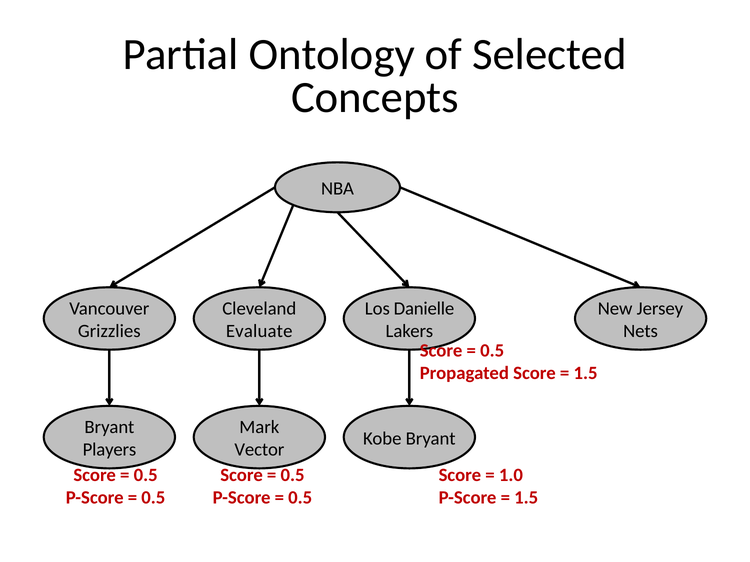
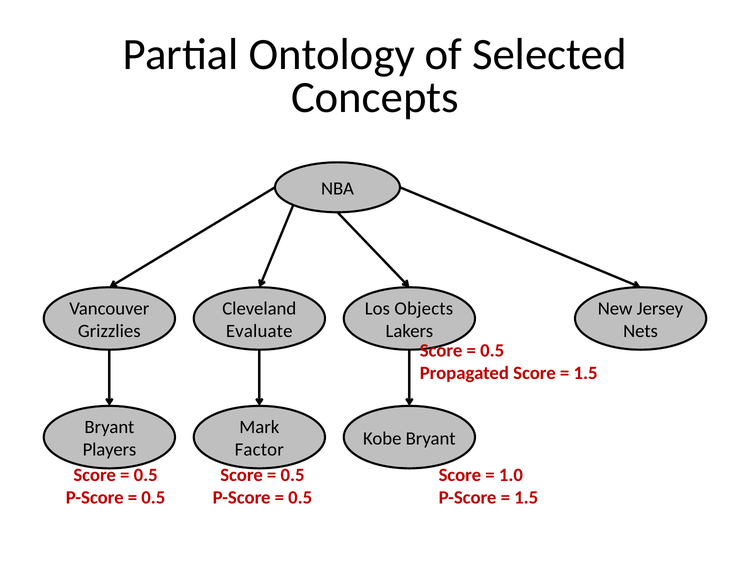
Danielle: Danielle -> Objects (424, 309)
Vector: Vector -> Factor (259, 450)
